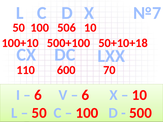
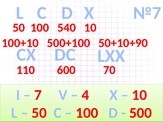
506: 506 -> 540 (67, 28)
50+10+18: 50+10+18 -> 50+10+90 (123, 43)
6: 6 -> 7 (38, 95)
6: 6 -> 4 (85, 95)
